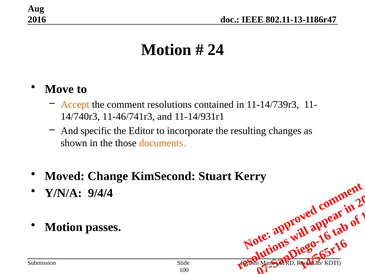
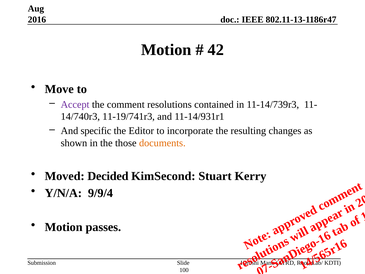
24: 24 -> 42 (216, 50)
Accept colour: orange -> purple (75, 104)
11-46/741r3: 11-46/741r3 -> 11-19/741r3 (129, 117)
Change: Change -> Decided (108, 176)
9/4/4: 9/4/4 -> 9/9/4 (100, 193)
